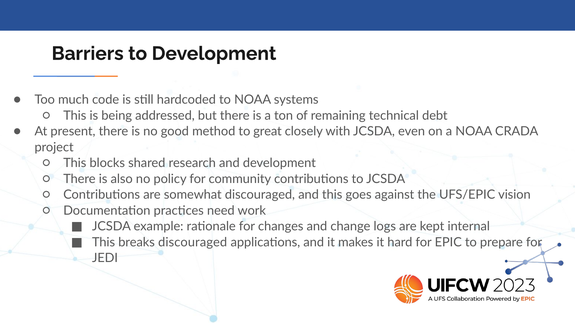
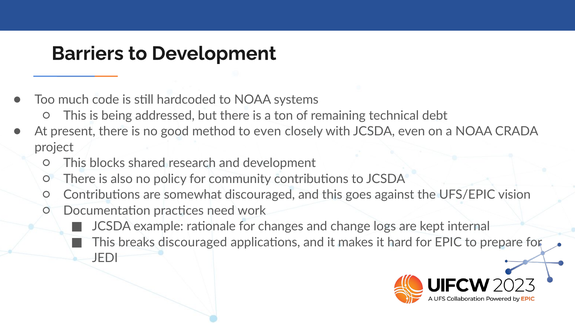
to great: great -> even (267, 132)
